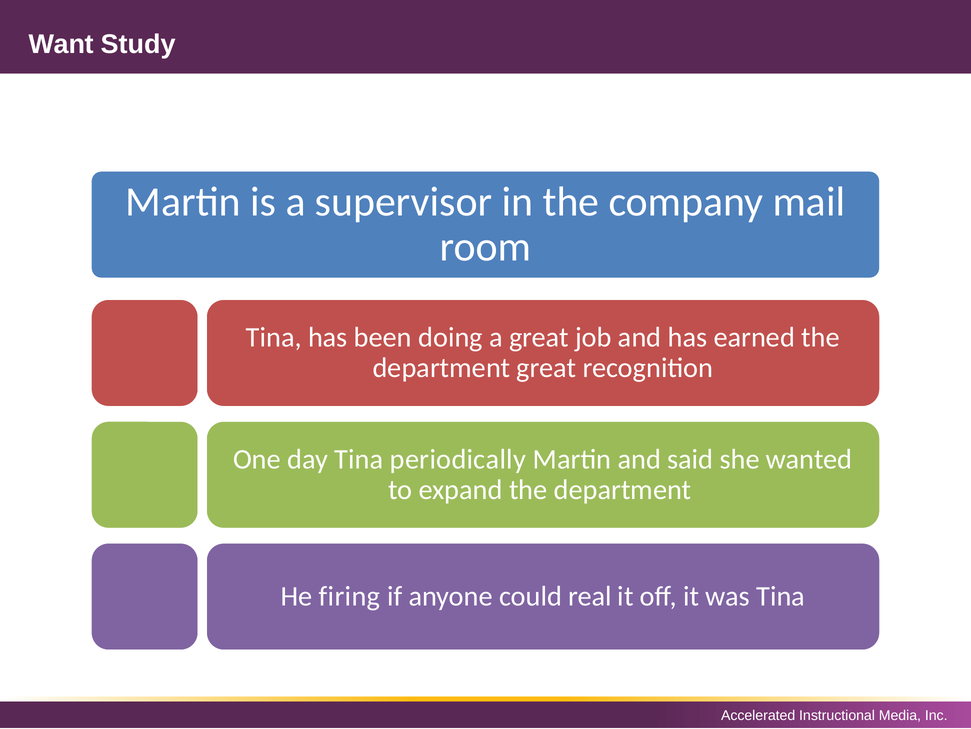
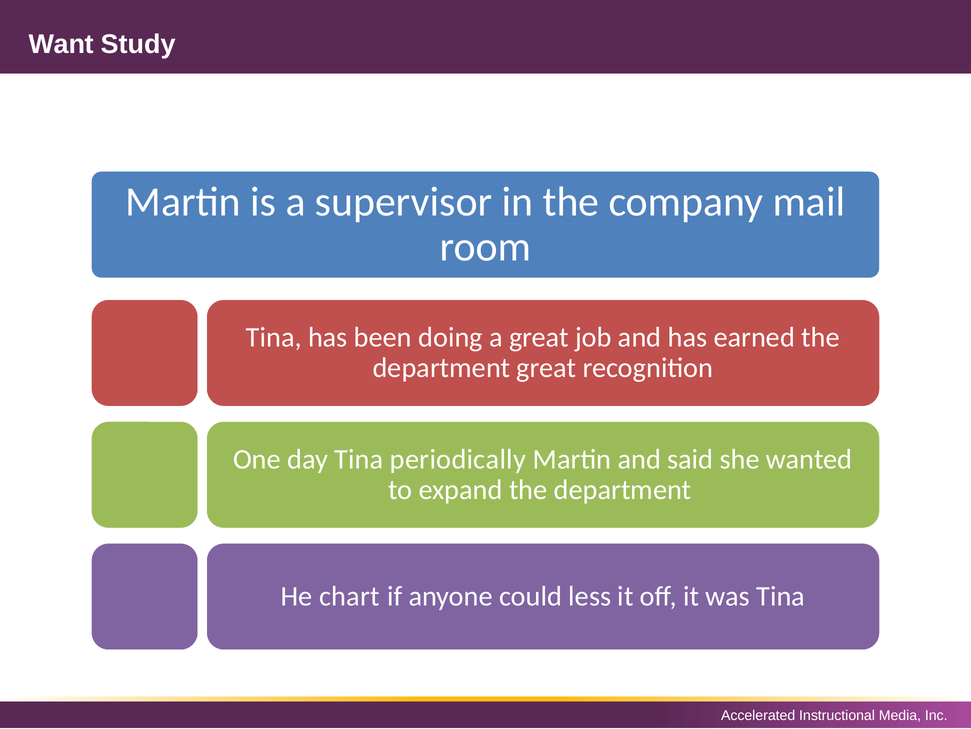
firing: firing -> chart (349, 596)
real: real -> less (590, 596)
